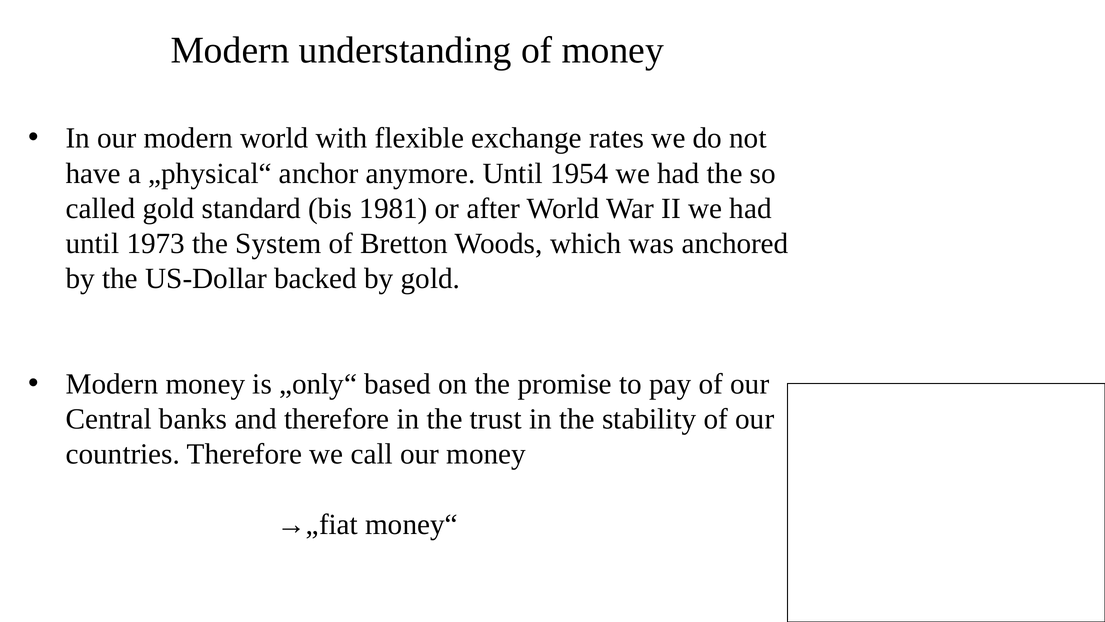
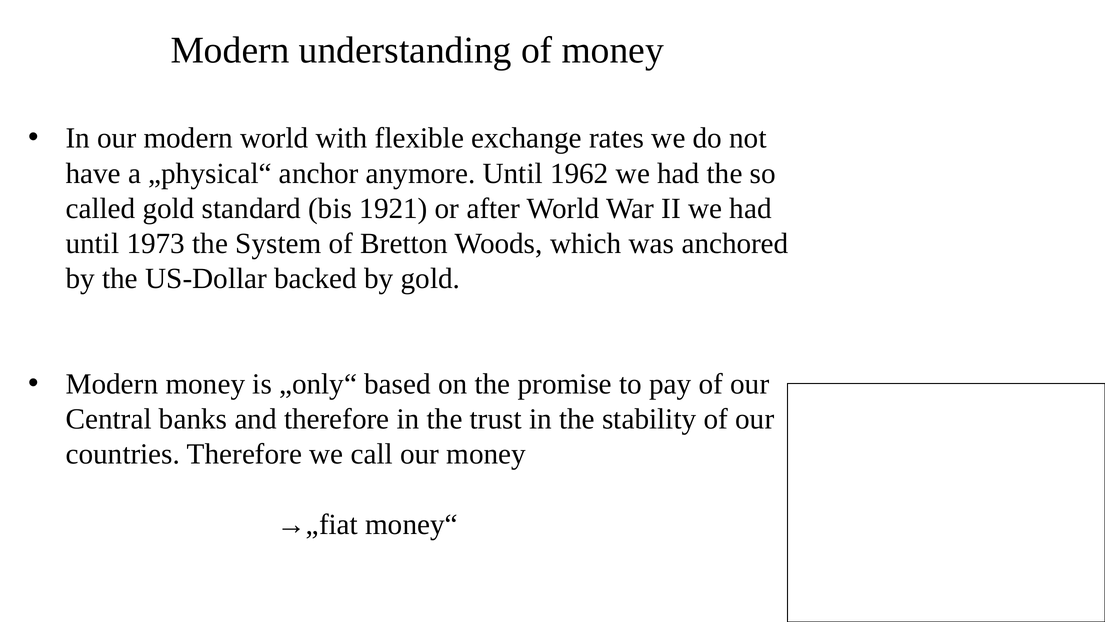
1954: 1954 -> 1962 (579, 173)
1981: 1981 -> 1921 (394, 208)
